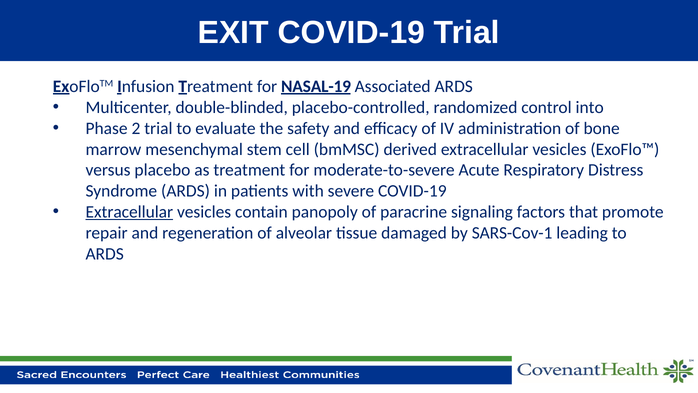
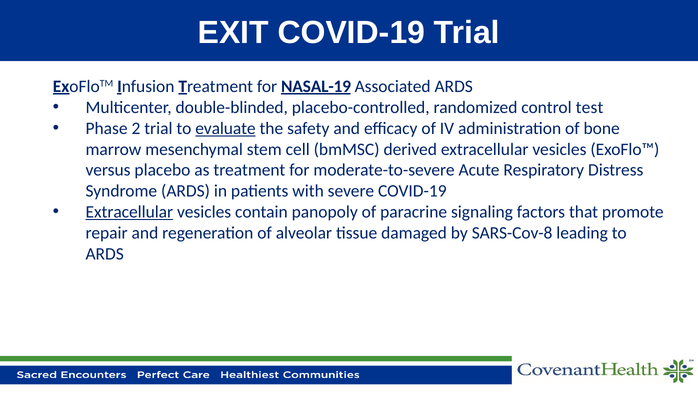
into: into -> test (590, 107)
evaluate underline: none -> present (225, 128)
SARS-Cov-1: SARS-Cov-1 -> SARS-Cov-8 (512, 233)
